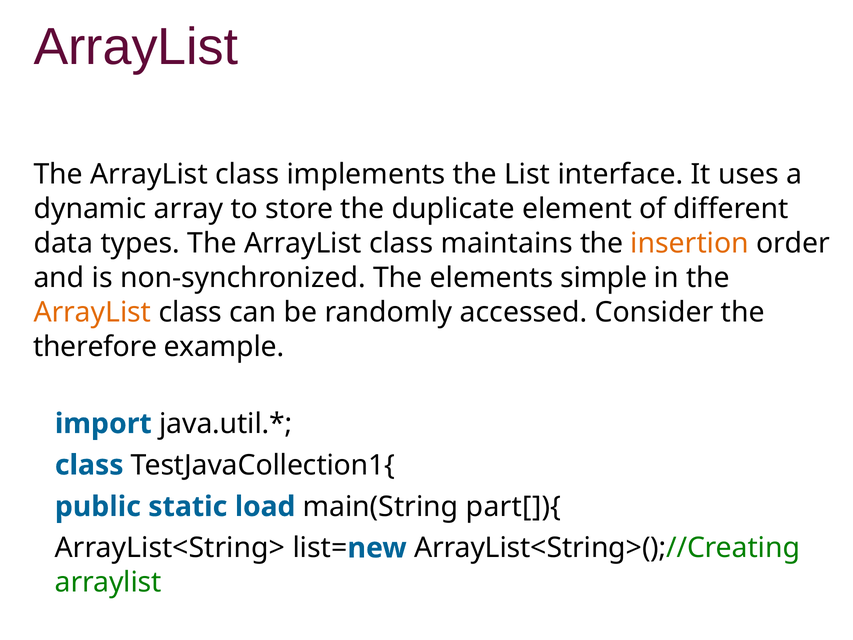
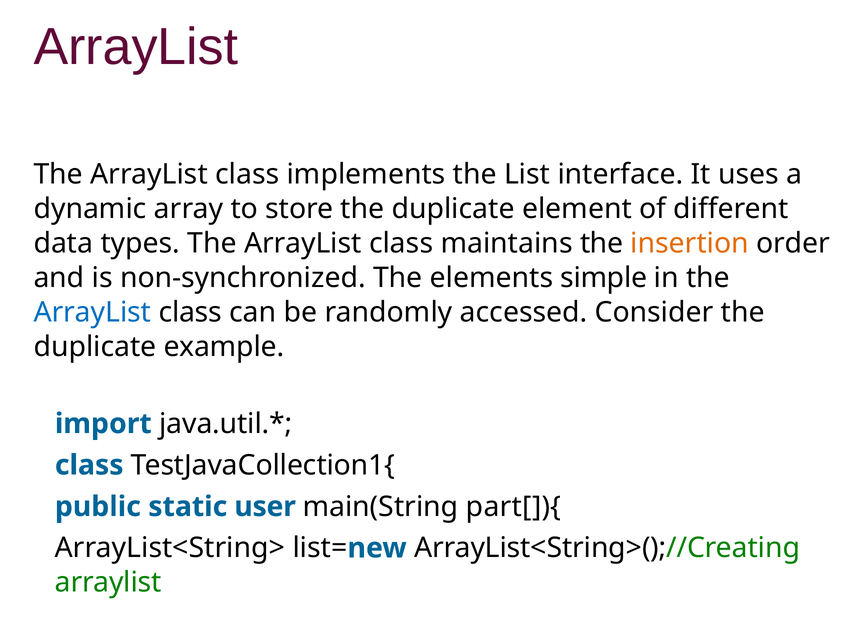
ArrayList colour: orange -> blue (92, 312)
therefore: therefore -> duplicate (95, 347)
load: load -> user (265, 506)
